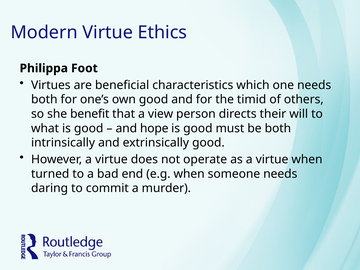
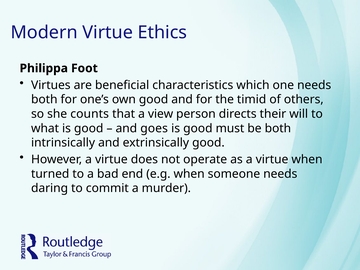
benefit: benefit -> counts (90, 114)
hope: hope -> goes (154, 128)
